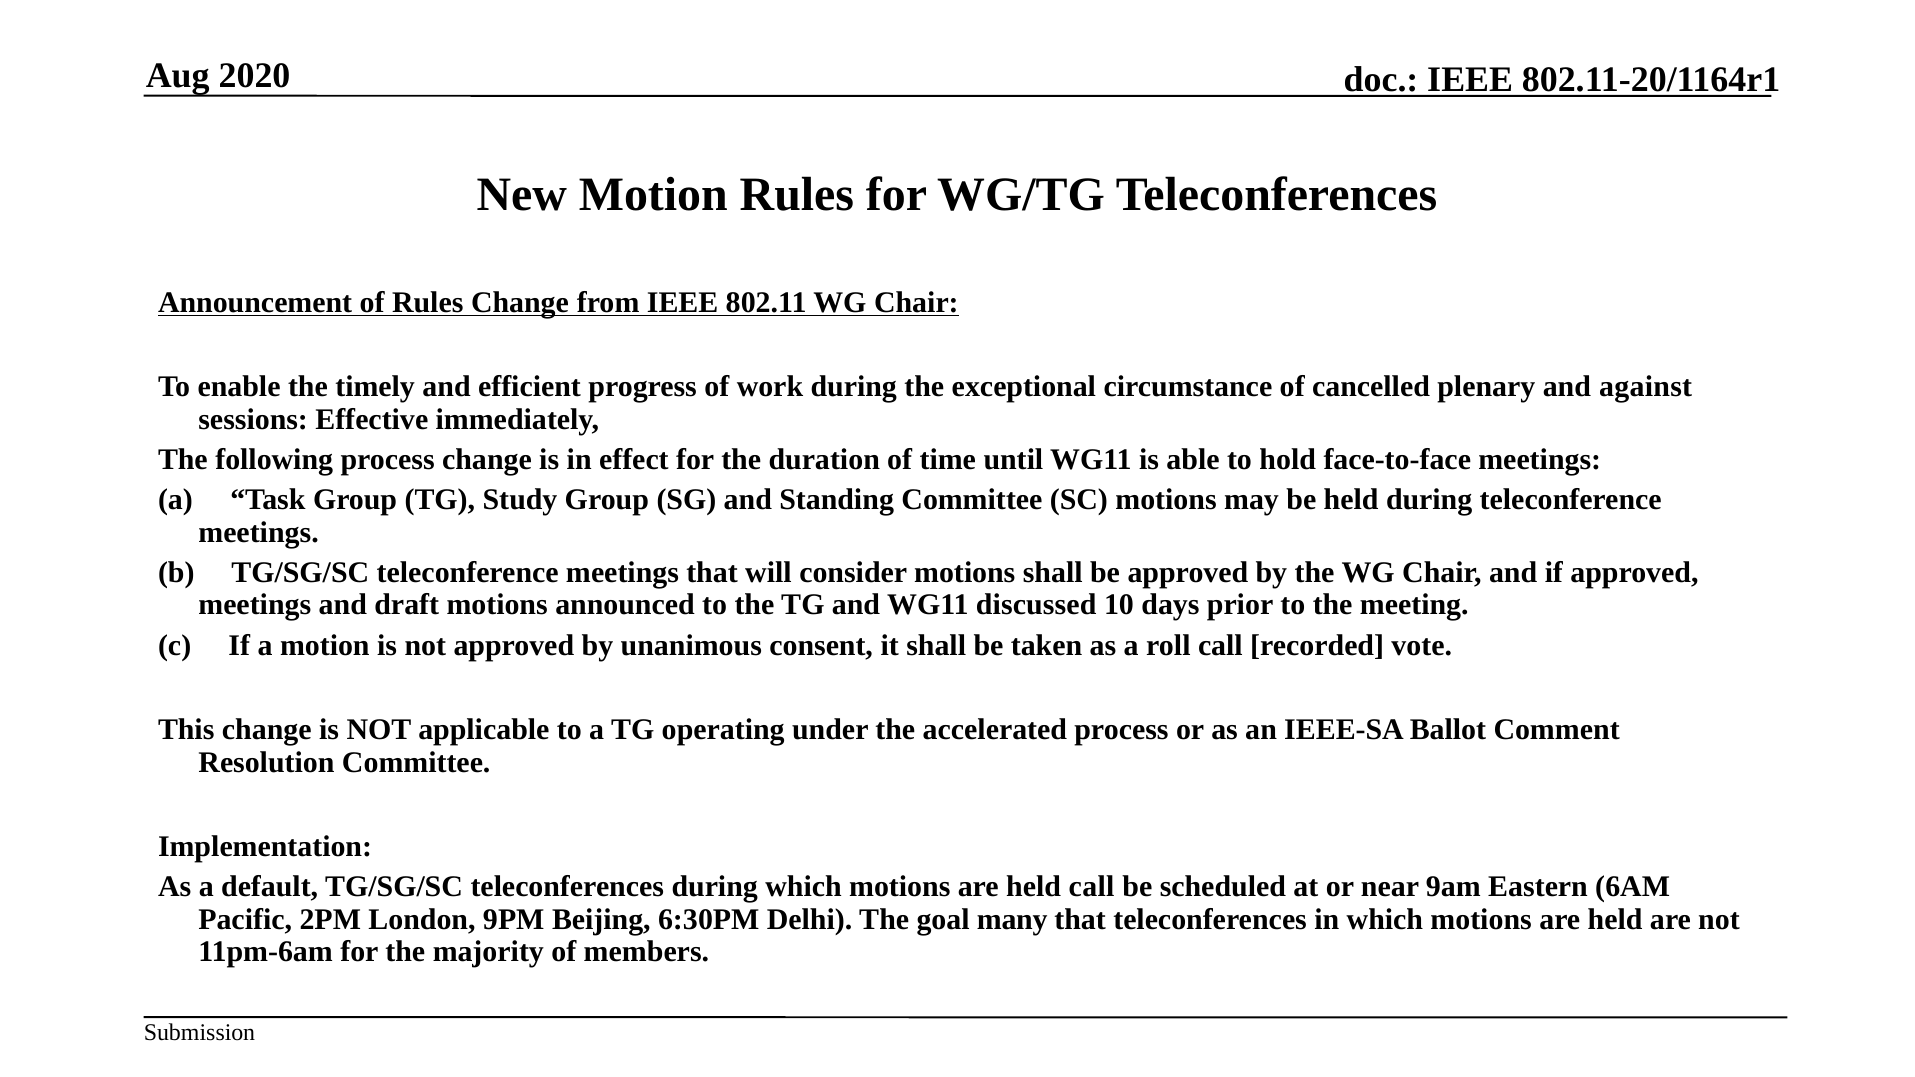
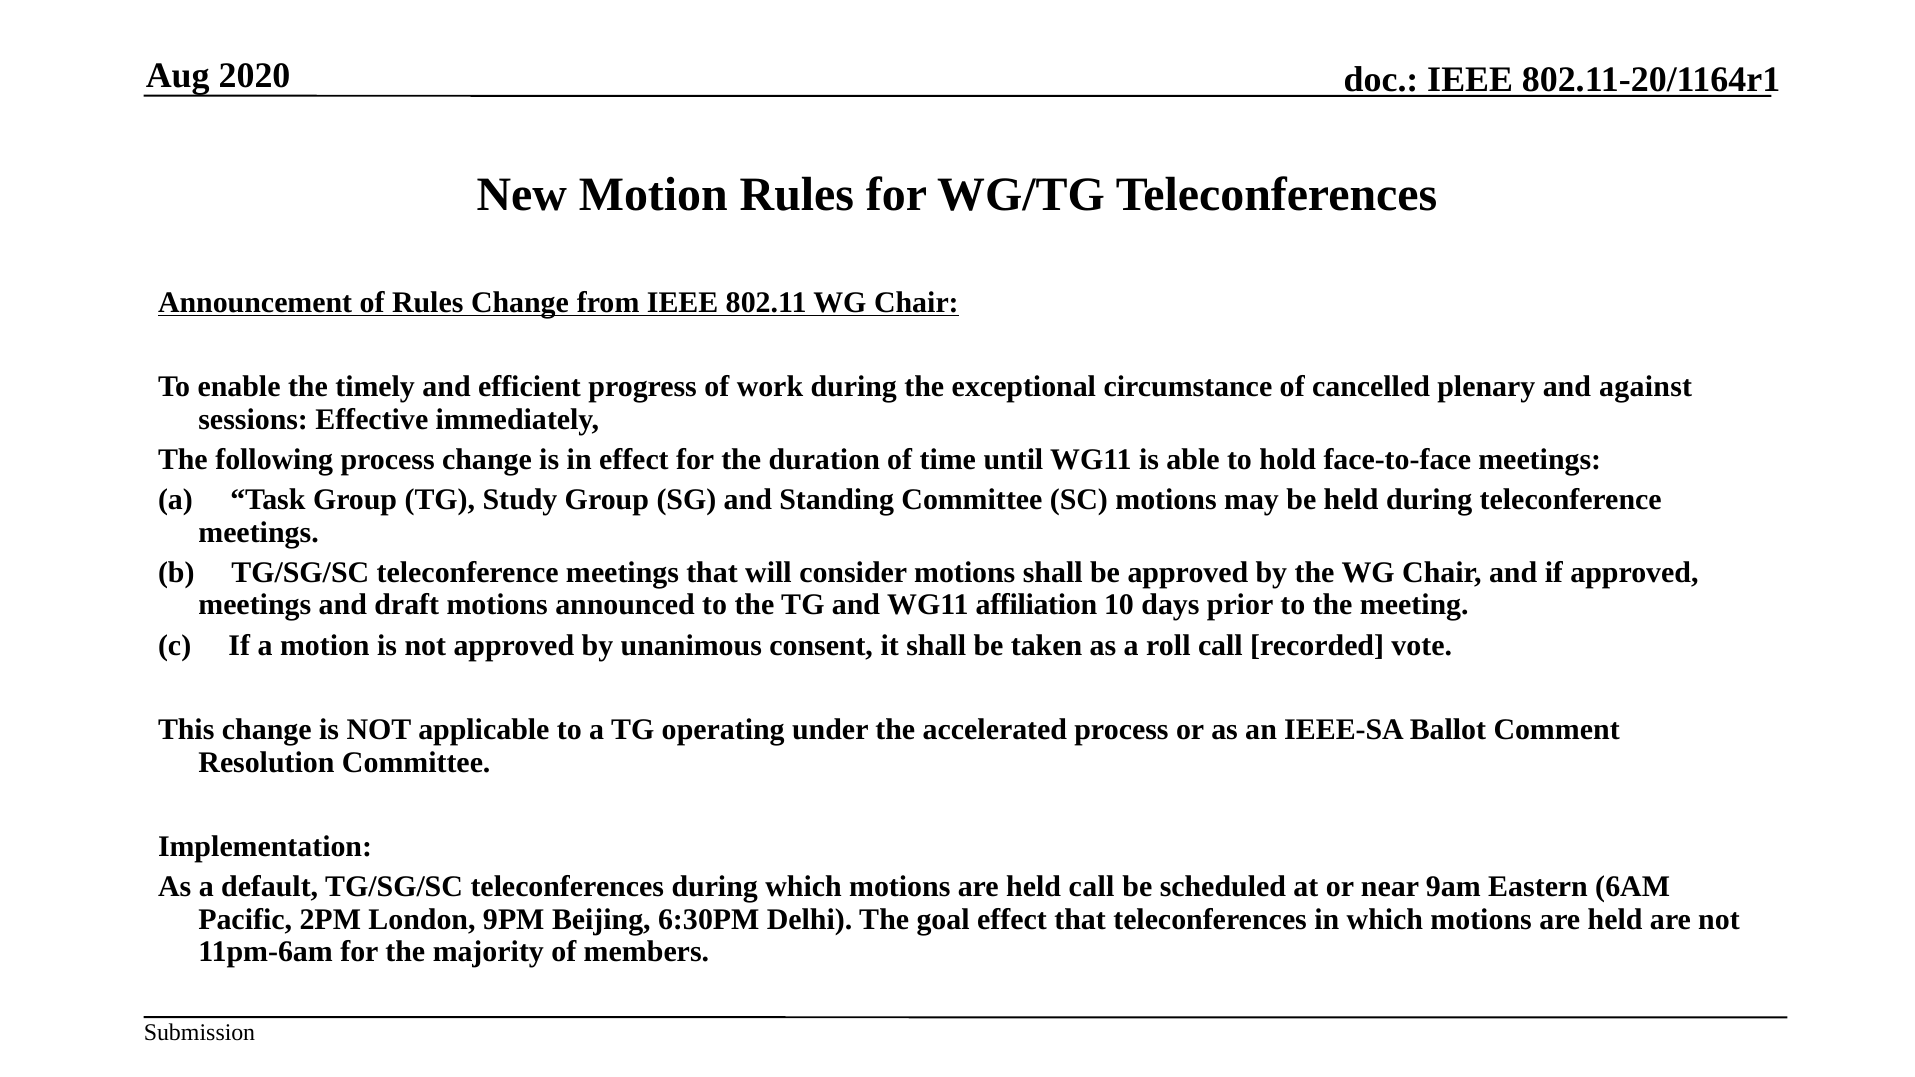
discussed: discussed -> affiliation (1036, 605)
goal many: many -> effect (1012, 920)
